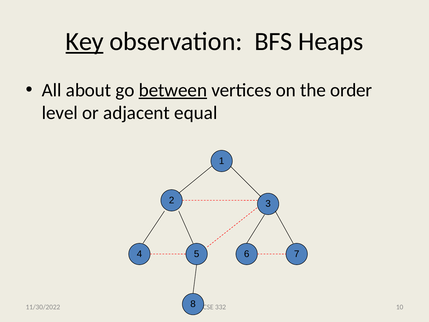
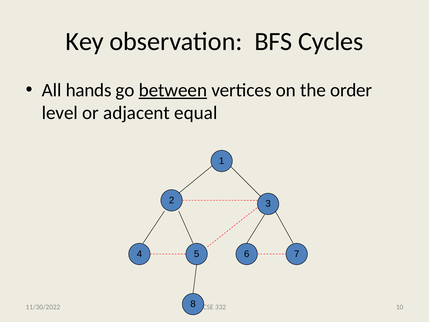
Key underline: present -> none (85, 42)
Heaps: Heaps -> Cycles (331, 42)
about: about -> hands (89, 90)
